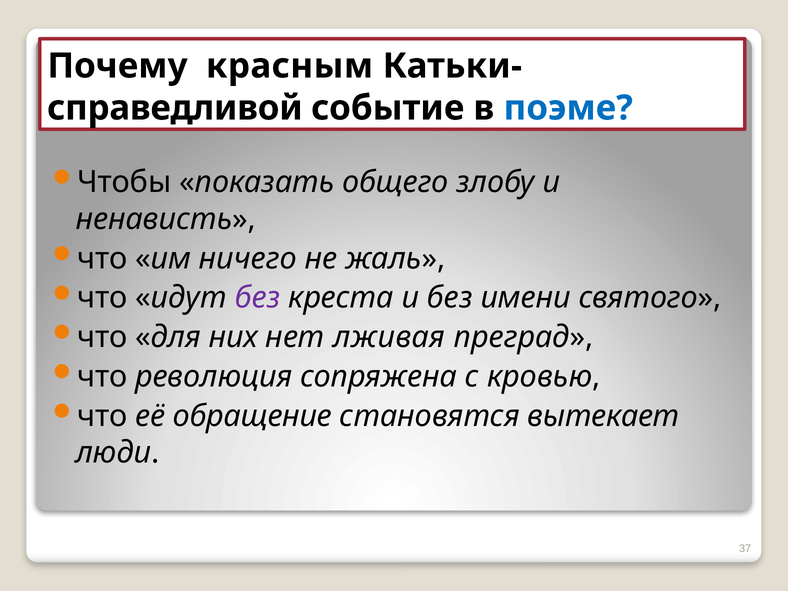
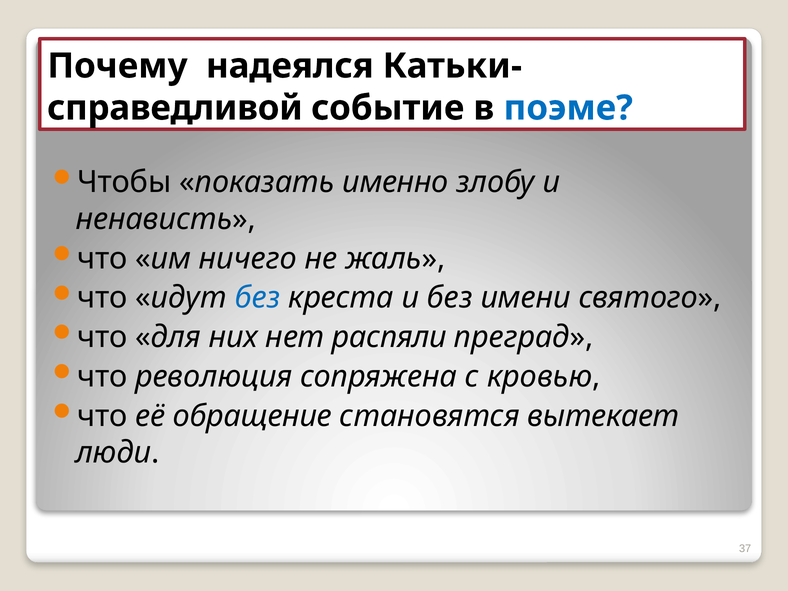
красным: красным -> надеялся (290, 66)
общего: общего -> именно (396, 182)
без colour: purple -> blue (257, 298)
лживая: лживая -> распяли (389, 337)
